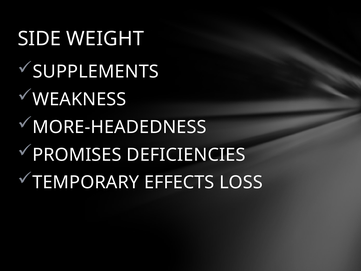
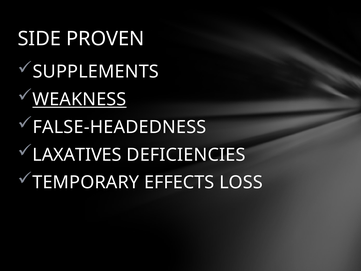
WEIGHT: WEIGHT -> PROVEN (105, 39)
WEAKNESS underline: none -> present (79, 99)
MORE-HEADEDNESS: MORE-HEADEDNESS -> FALSE-HEADEDNESS (119, 127)
PROMISES: PROMISES -> LAXATIVES (77, 155)
